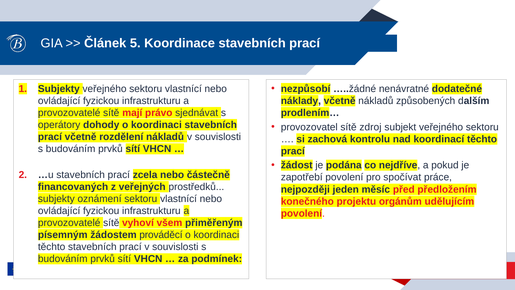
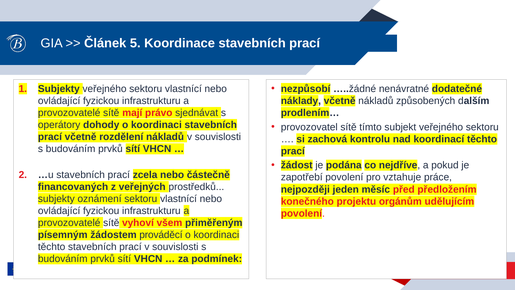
zdroj: zdroj -> tímto (371, 127)
spočívat: spočívat -> vztahuje (402, 177)
